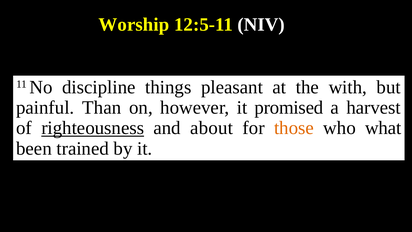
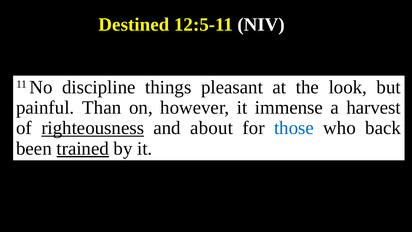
Worship: Worship -> Destined (134, 25)
with: with -> look (348, 87)
promised: promised -> immense (289, 108)
those colour: orange -> blue (294, 128)
what: what -> back (383, 128)
trained underline: none -> present (83, 148)
